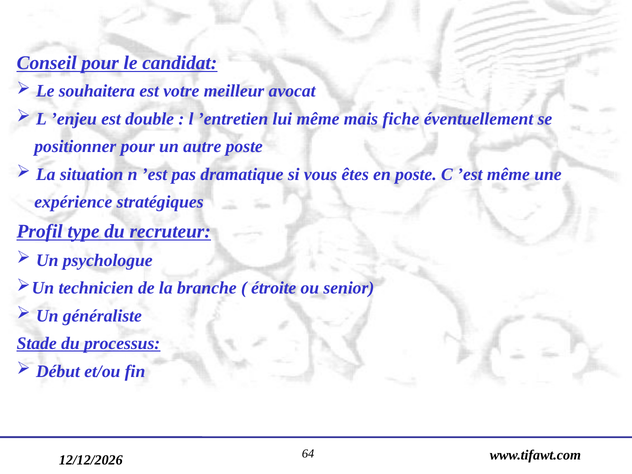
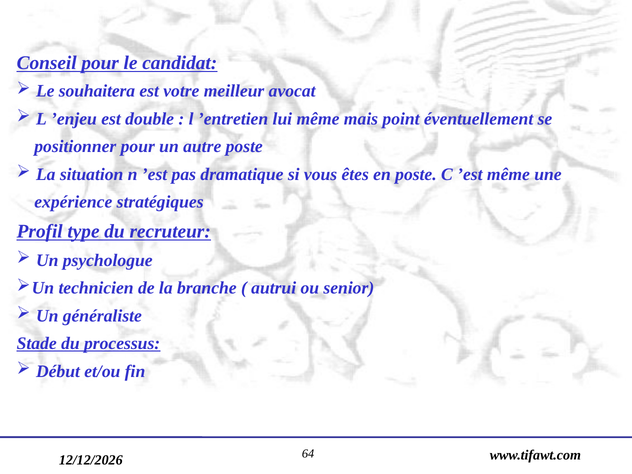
fiche: fiche -> point (401, 119)
étroite: étroite -> autrui (274, 288)
